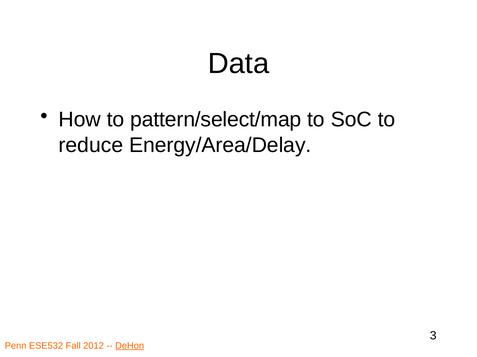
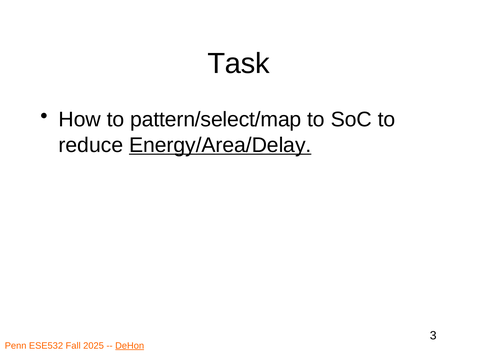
Data: Data -> Task (239, 64)
Energy/Area/Delay underline: none -> present (220, 145)
2012: 2012 -> 2025 (94, 346)
